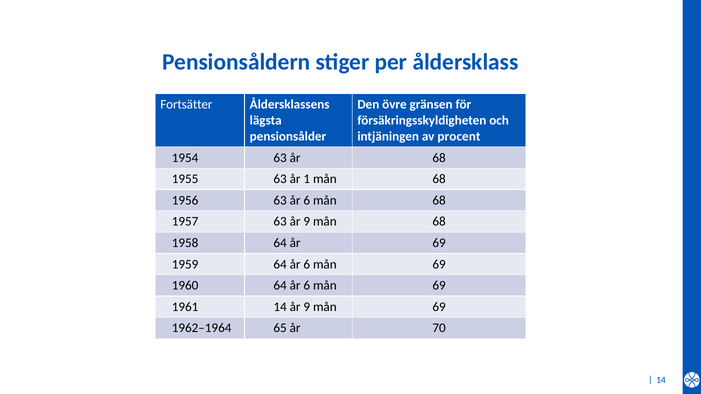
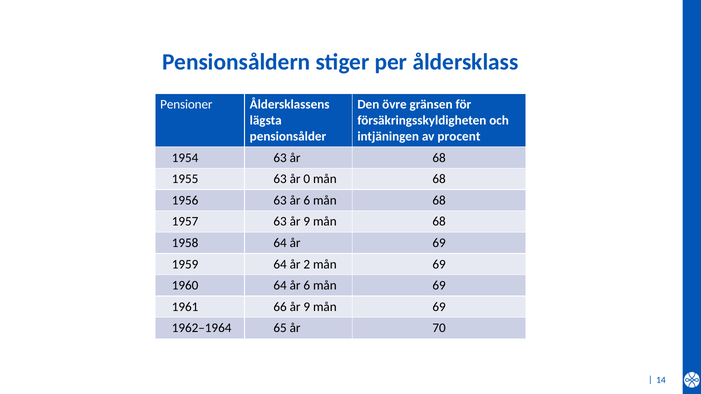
Fortsätter: Fortsätter -> Pensioner (186, 104)
1: 1 -> 0 (307, 179)
1959 64 år 6: 6 -> 2 (307, 264)
1961 14: 14 -> 66 (280, 307)
